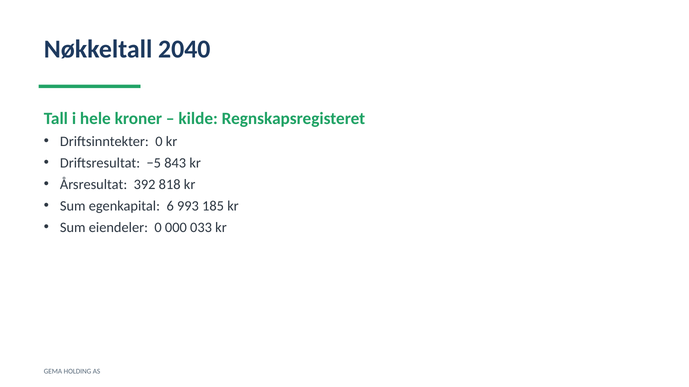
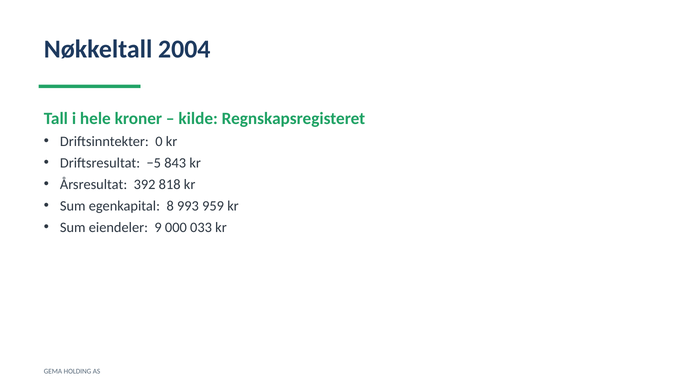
2040: 2040 -> 2004 (184, 49)
6: 6 -> 8 (170, 206)
185: 185 -> 959 (213, 206)
eiendeler 0: 0 -> 9 (158, 228)
